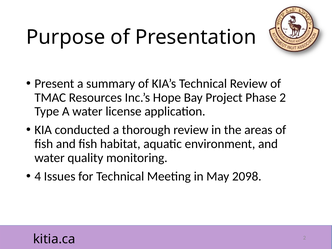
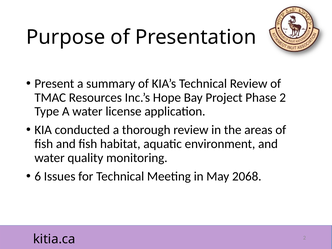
4: 4 -> 6 (38, 176)
2098: 2098 -> 2068 (247, 176)
